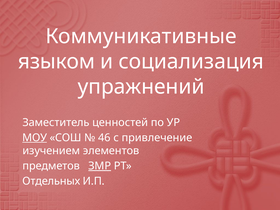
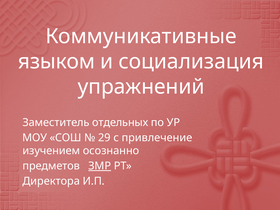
ценностей: ценностей -> отдельных (120, 122)
МОУ underline: present -> none (35, 138)
46: 46 -> 29 (104, 138)
элементов: элементов -> осознанно (111, 151)
Отдельных: Отдельных -> Директора (51, 181)
